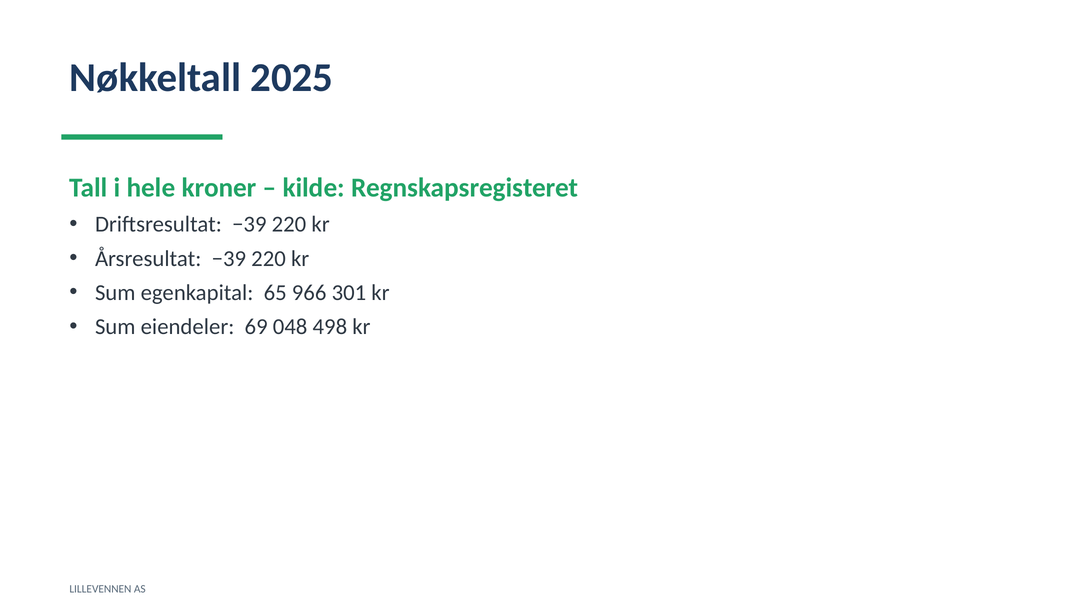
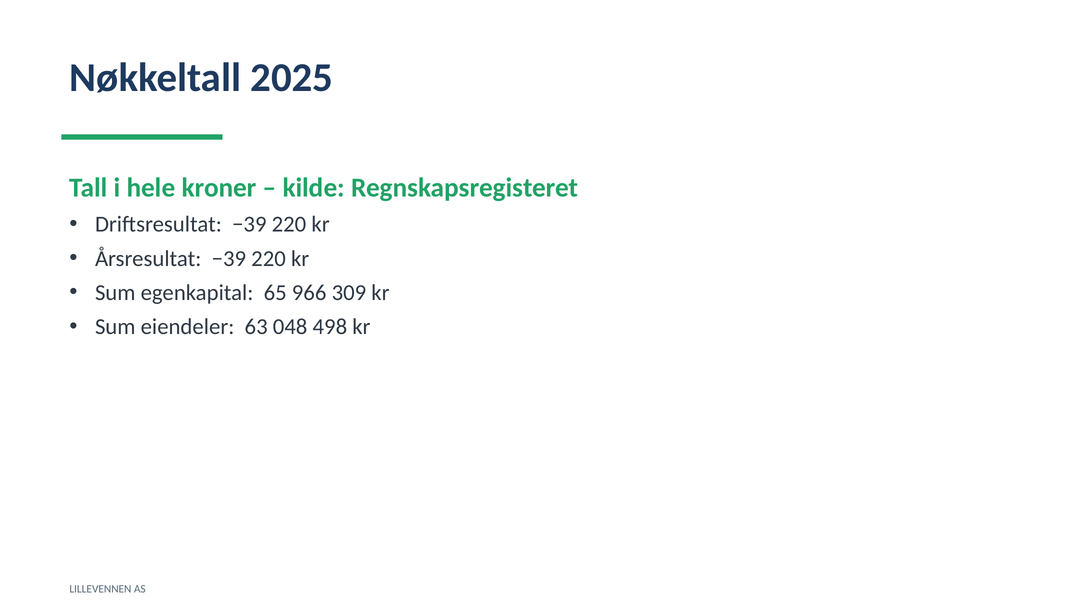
301: 301 -> 309 (349, 293)
69: 69 -> 63 (256, 327)
